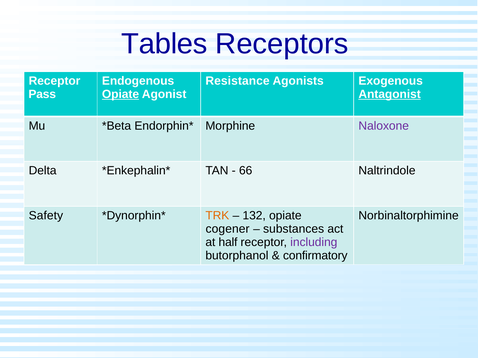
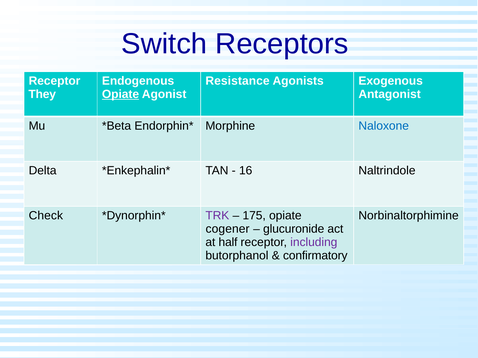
Tables: Tables -> Switch (164, 44)
Pass: Pass -> They (42, 94)
Antagonist underline: present -> none (390, 94)
Naloxone colour: purple -> blue (384, 126)
66: 66 -> 16 (246, 171)
Safety: Safety -> Check (46, 216)
TRK colour: orange -> purple (217, 216)
132: 132 -> 175 (254, 216)
substances: substances -> glucuronide (294, 229)
